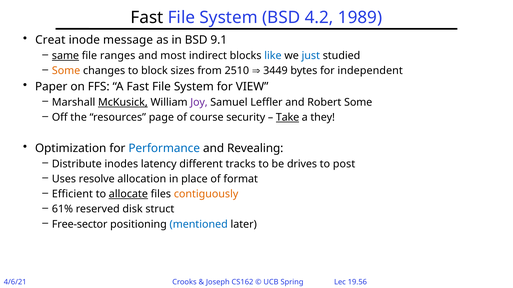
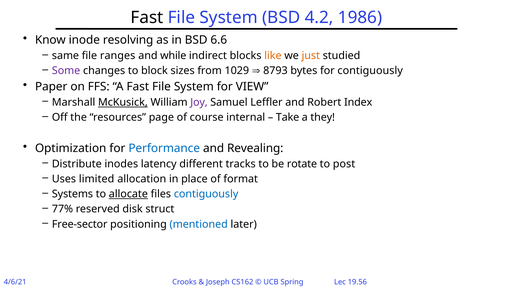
1989: 1989 -> 1986 (360, 18)
Creat: Creat -> Know (50, 40)
message: message -> resolving (128, 40)
9.1: 9.1 -> 6.6 (219, 40)
same underline: present -> none (65, 56)
most: most -> while (173, 56)
like colour: blue -> orange (273, 56)
just colour: blue -> orange (311, 56)
Some colour: orange -> purple (66, 71)
2510: 2510 -> 1029 (237, 71)
3449: 3449 -> 8793 (275, 71)
for independent: independent -> contiguously (370, 71)
Robert Some: Some -> Index (358, 103)
security: security -> internal (246, 118)
Take underline: present -> none (288, 118)
drives: drives -> rotate (302, 164)
resolve: resolve -> limited (97, 179)
Efficient: Efficient -> Systems (72, 194)
contiguously colour: orange -> blue (206, 194)
61%: 61% -> 77% (62, 210)
